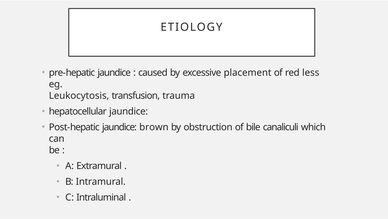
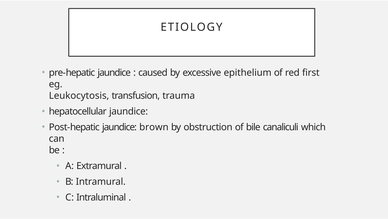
placement: placement -> epithelium (248, 73)
less: less -> first (311, 73)
